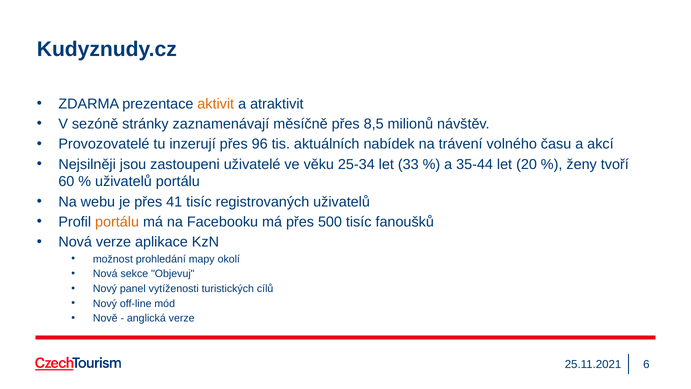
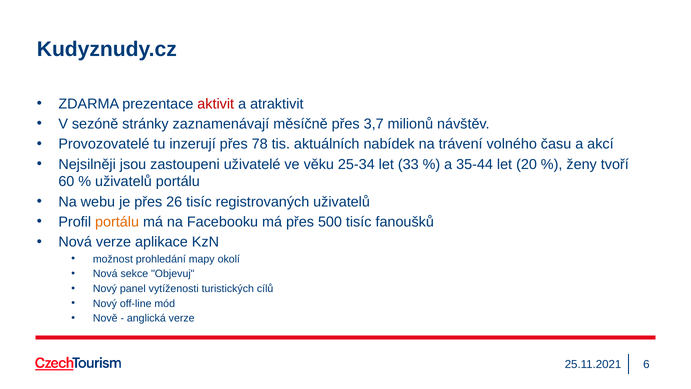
aktivit colour: orange -> red (216, 104)
8,5: 8,5 -> 3,7 (374, 124)
96: 96 -> 78 (260, 144)
41: 41 -> 26 (174, 202)
